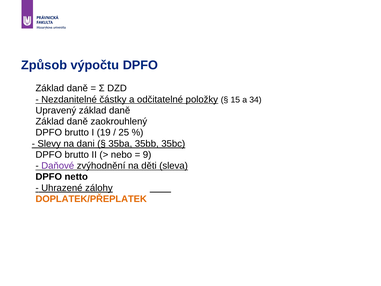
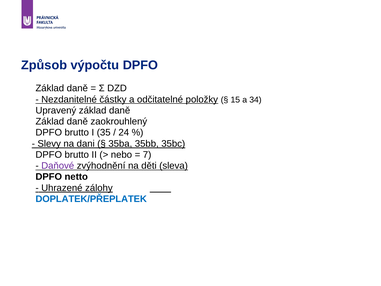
19: 19 -> 35 (104, 132)
25: 25 -> 24 (124, 132)
9: 9 -> 7 (147, 155)
DOPLATEK/PŘEPLATEK colour: orange -> blue (91, 199)
